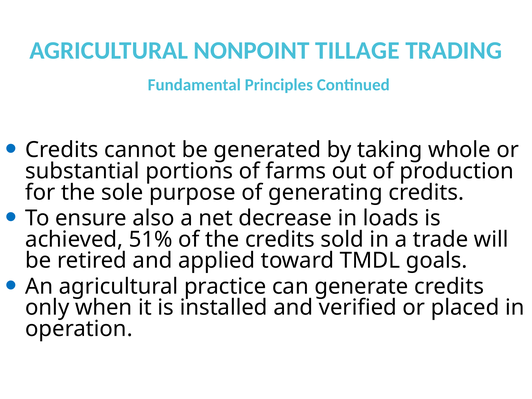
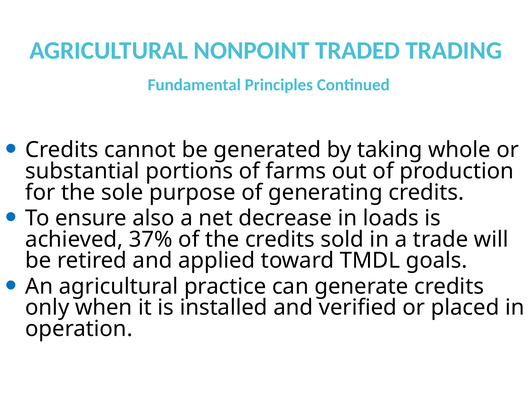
TILLAGE: TILLAGE -> TRADED (358, 51)
51%: 51% -> 37% (151, 239)
